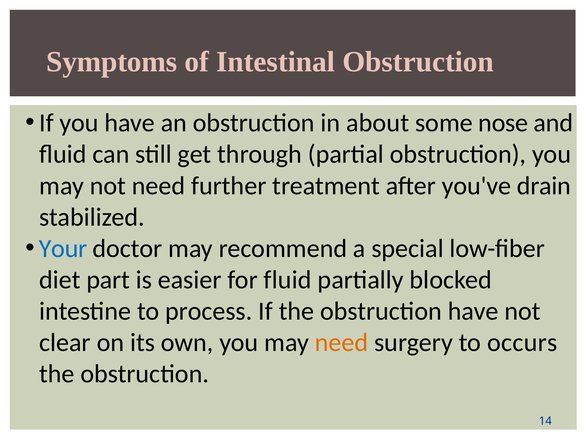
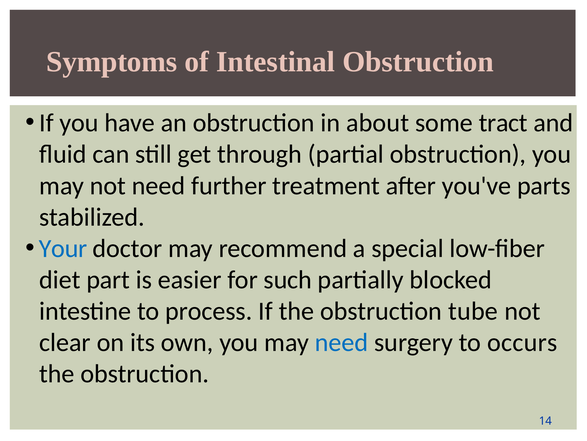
nose: nose -> tract (503, 123)
drain: drain -> parts (544, 185)
for fluid: fluid -> such (288, 279)
obstruction have: have -> tube (473, 311)
need colour: orange -> blue (341, 342)
